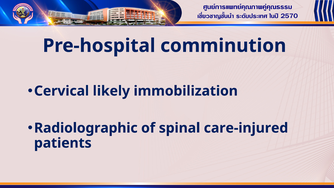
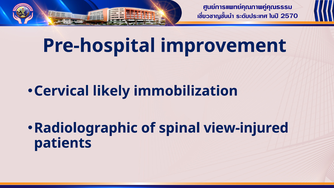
comminution: comminution -> improvement (223, 46)
care-injured: care-injured -> view-injured (246, 128)
